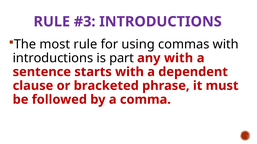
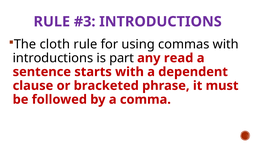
most: most -> cloth (55, 44)
any with: with -> read (179, 58)
